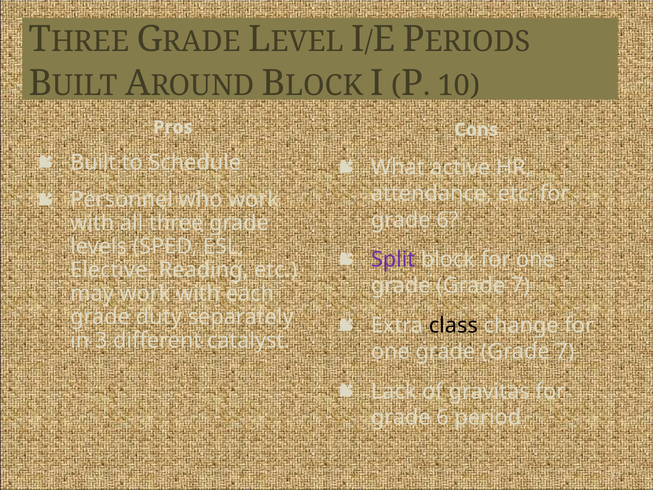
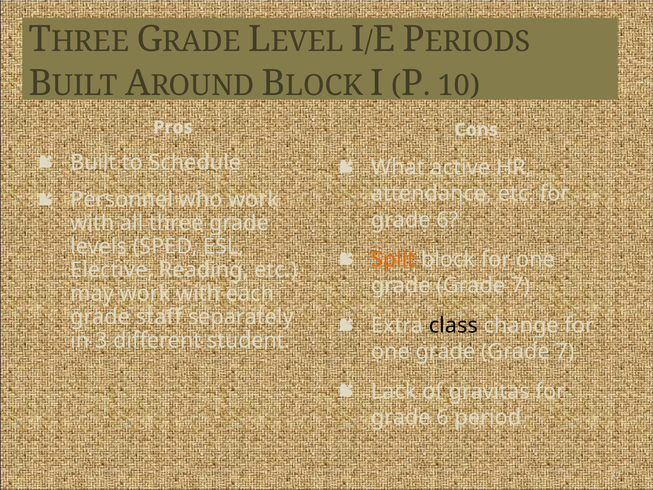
Split colour: purple -> orange (393, 259)
duty: duty -> staff (159, 317)
catalyst: catalyst -> student (249, 340)
